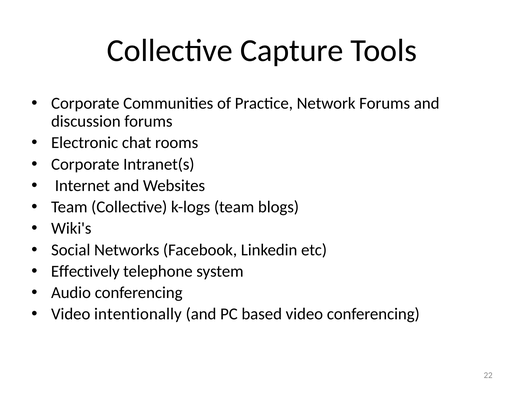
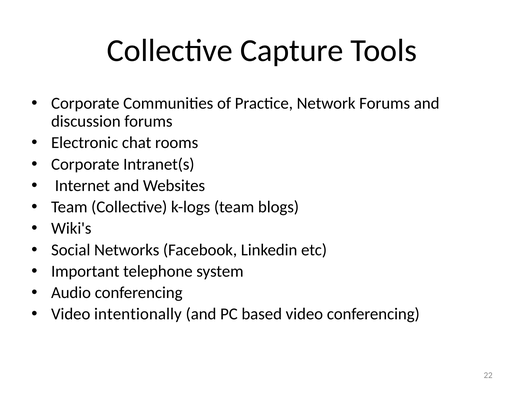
Effectively: Effectively -> Important (85, 271)
